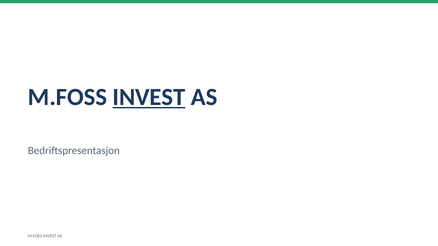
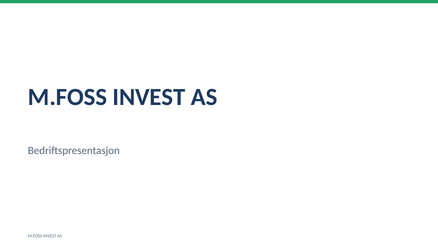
INVEST underline: present -> none (149, 97)
